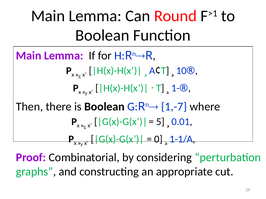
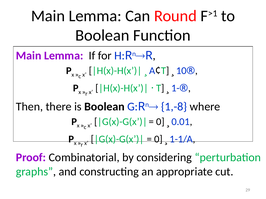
1,-7: 1,-7 -> 1,-8 (174, 107)
5: 5 -> 0 (160, 122)
